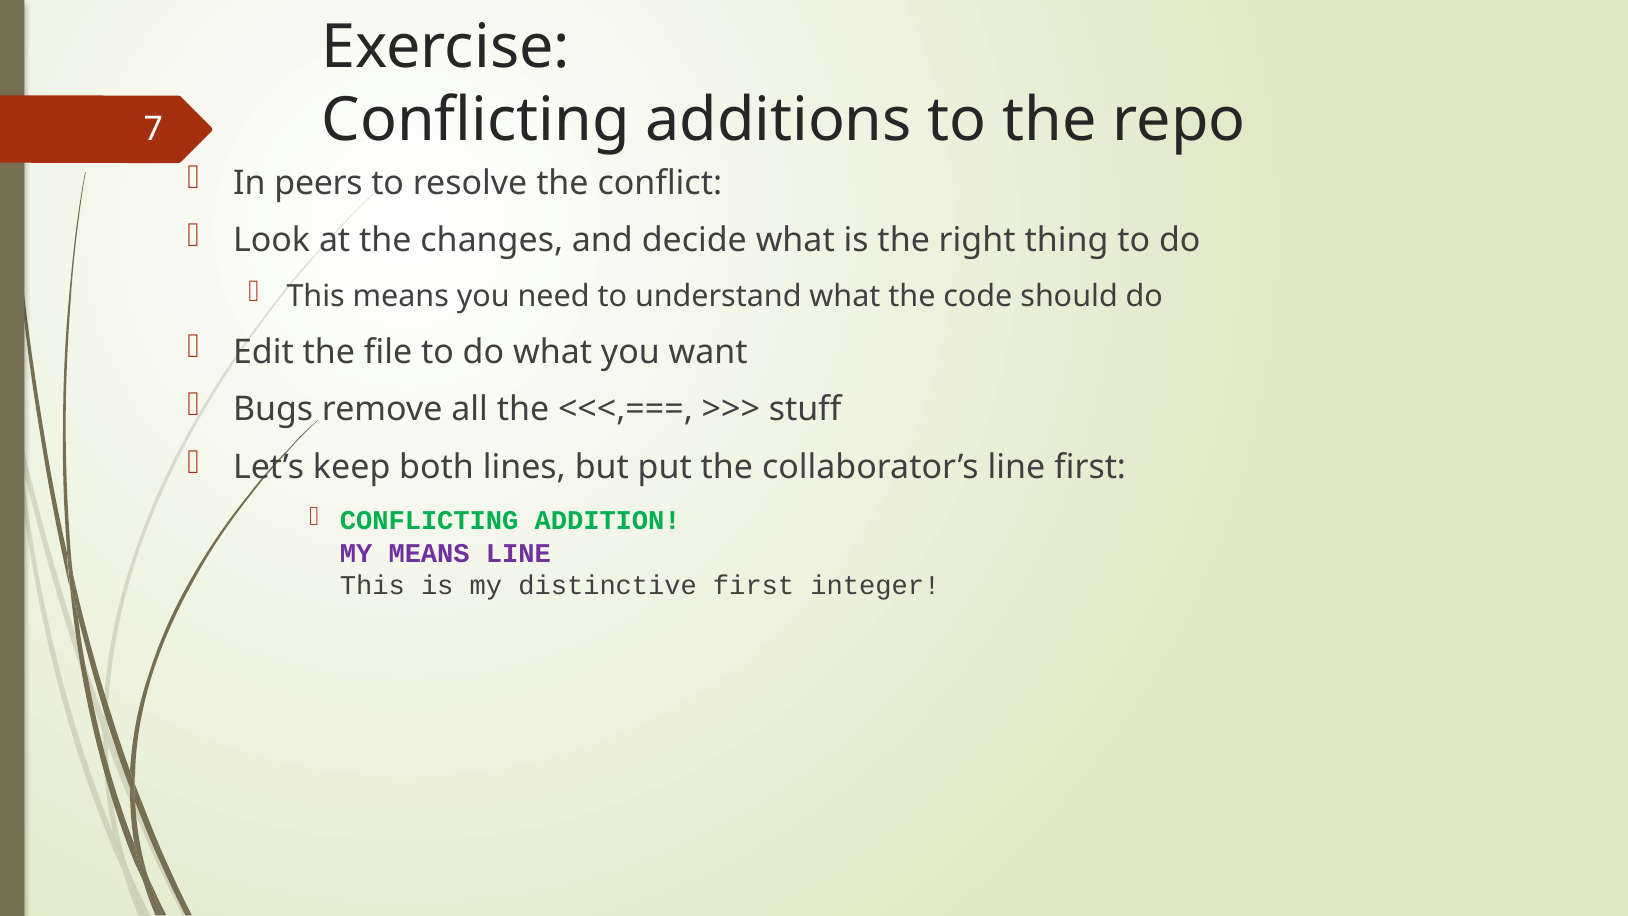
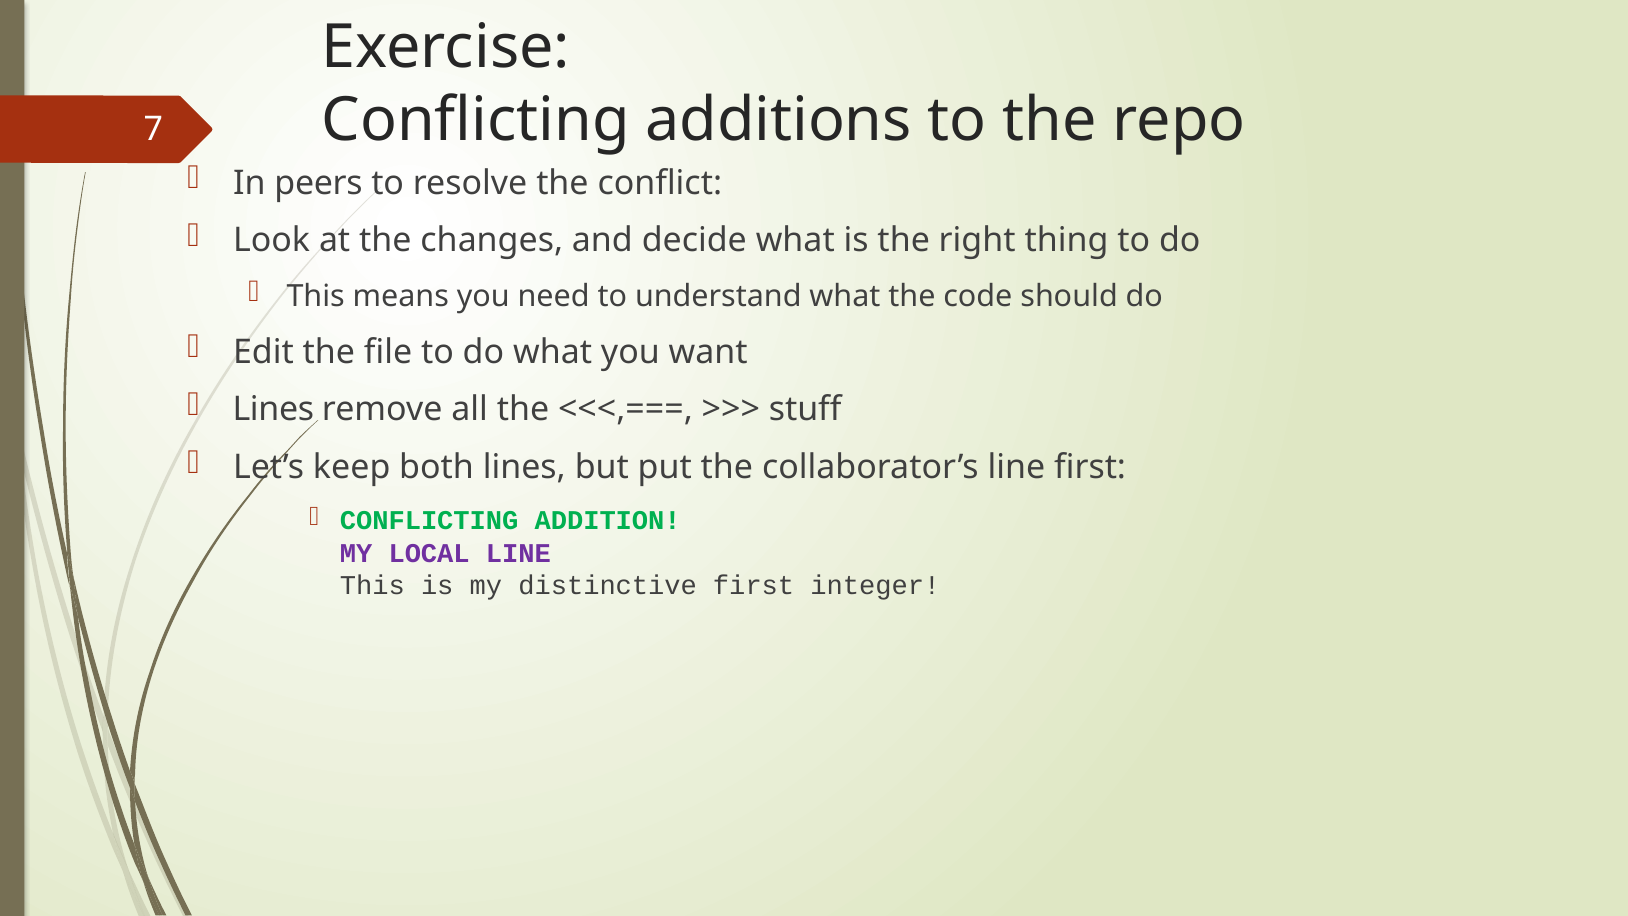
Bugs: Bugs -> Lines (273, 410)
MY MEANS: MEANS -> LOCAL (429, 553)
